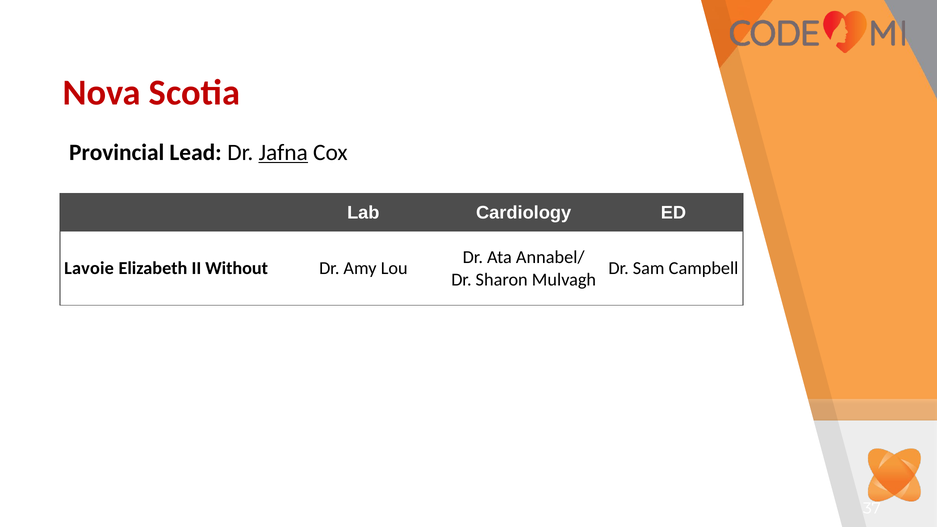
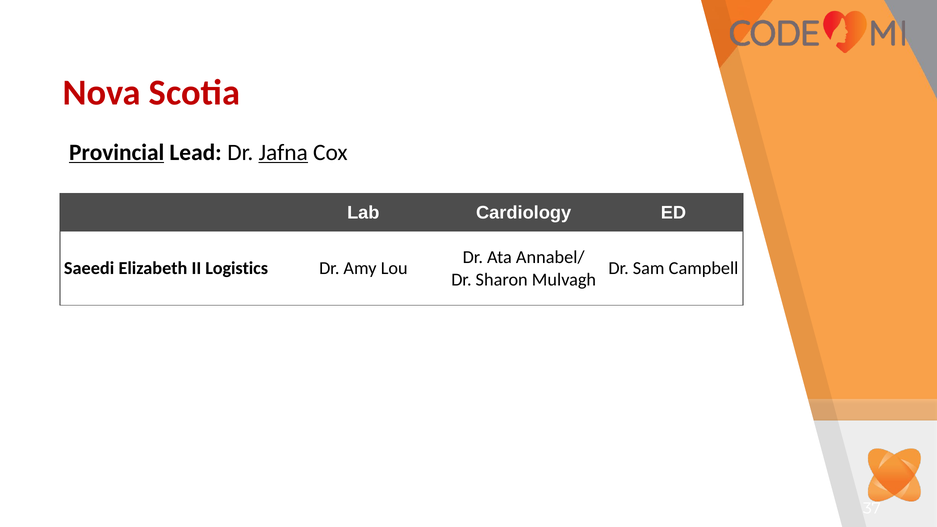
Provincial underline: none -> present (117, 152)
Lavoie: Lavoie -> Saeedi (89, 268)
Without: Without -> Logistics (237, 268)
